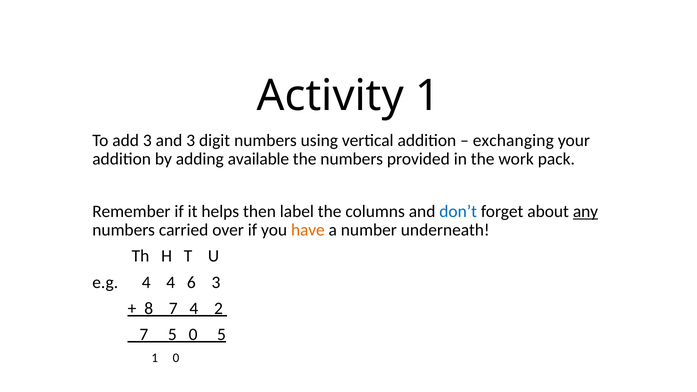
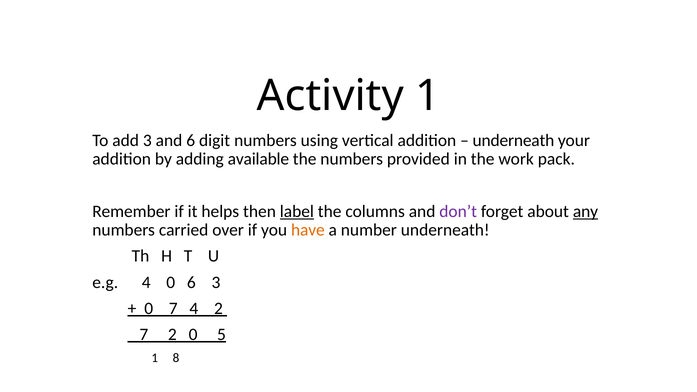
and 3: 3 -> 6 (191, 140)
exchanging: exchanging -> underneath (513, 140)
label underline: none -> present (297, 211)
don’t colour: blue -> purple (458, 211)
4 4: 4 -> 0 (171, 282)
8: 8 -> 0 (149, 308)
7 5: 5 -> 2 (172, 334)
1 0: 0 -> 8 (176, 358)
